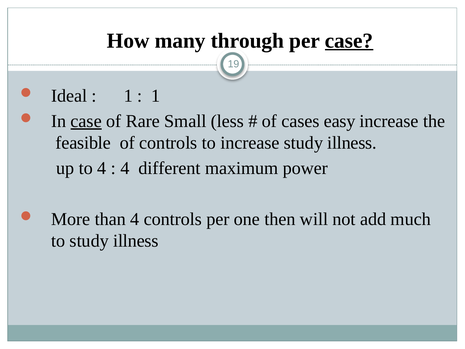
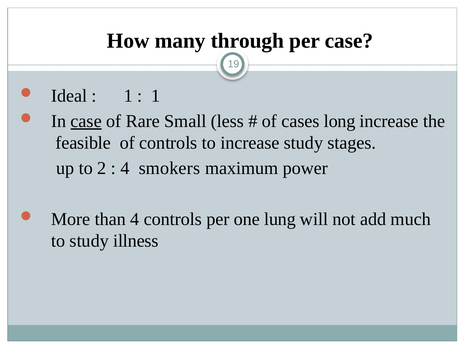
case underline: present -> none (349, 41)
easy: easy -> long (340, 121)
increase study illness: illness -> stages (352, 143)
to 4: 4 -> 2 (102, 168)
different: different -> smokers (169, 168)
then: then -> lung (280, 219)
